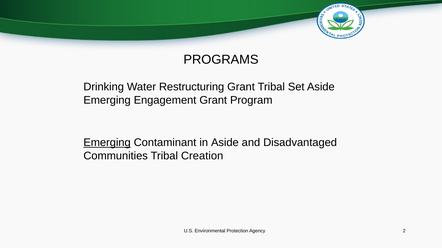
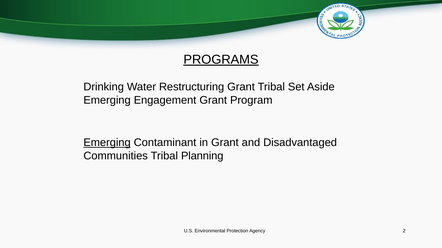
PROGRAMS underline: none -> present (221, 60)
in Aside: Aside -> Grant (225, 143)
Creation: Creation -> Planning (202, 156)
